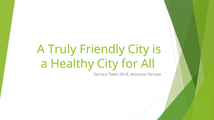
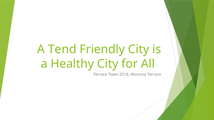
Truly: Truly -> Tend (62, 49)
